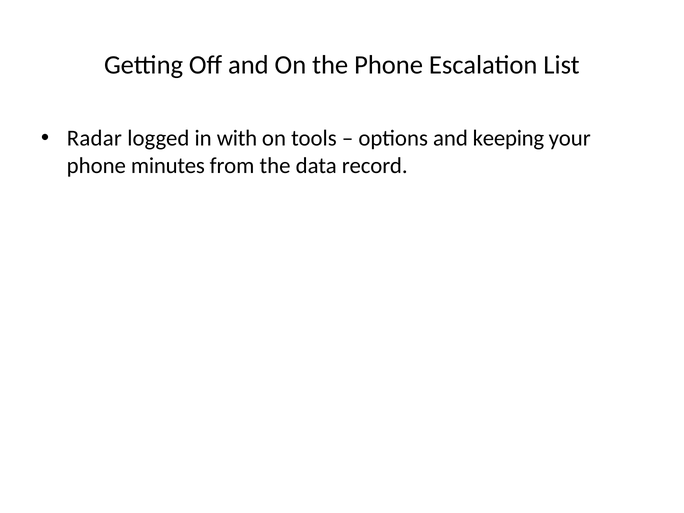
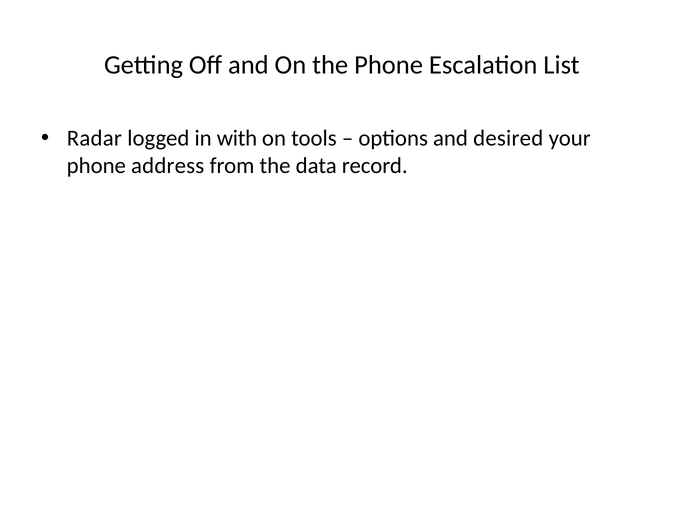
keeping: keeping -> desired (508, 138)
minutes: minutes -> address (168, 166)
